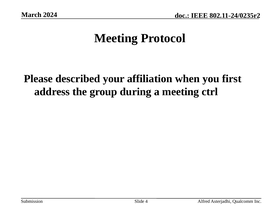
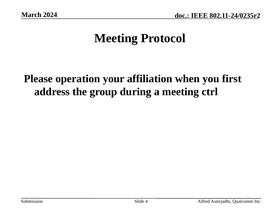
described: described -> operation (78, 79)
